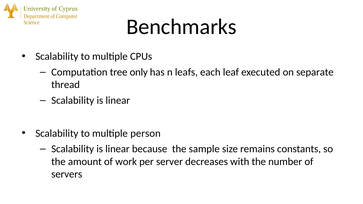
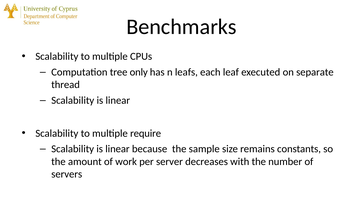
person: person -> require (146, 133)
